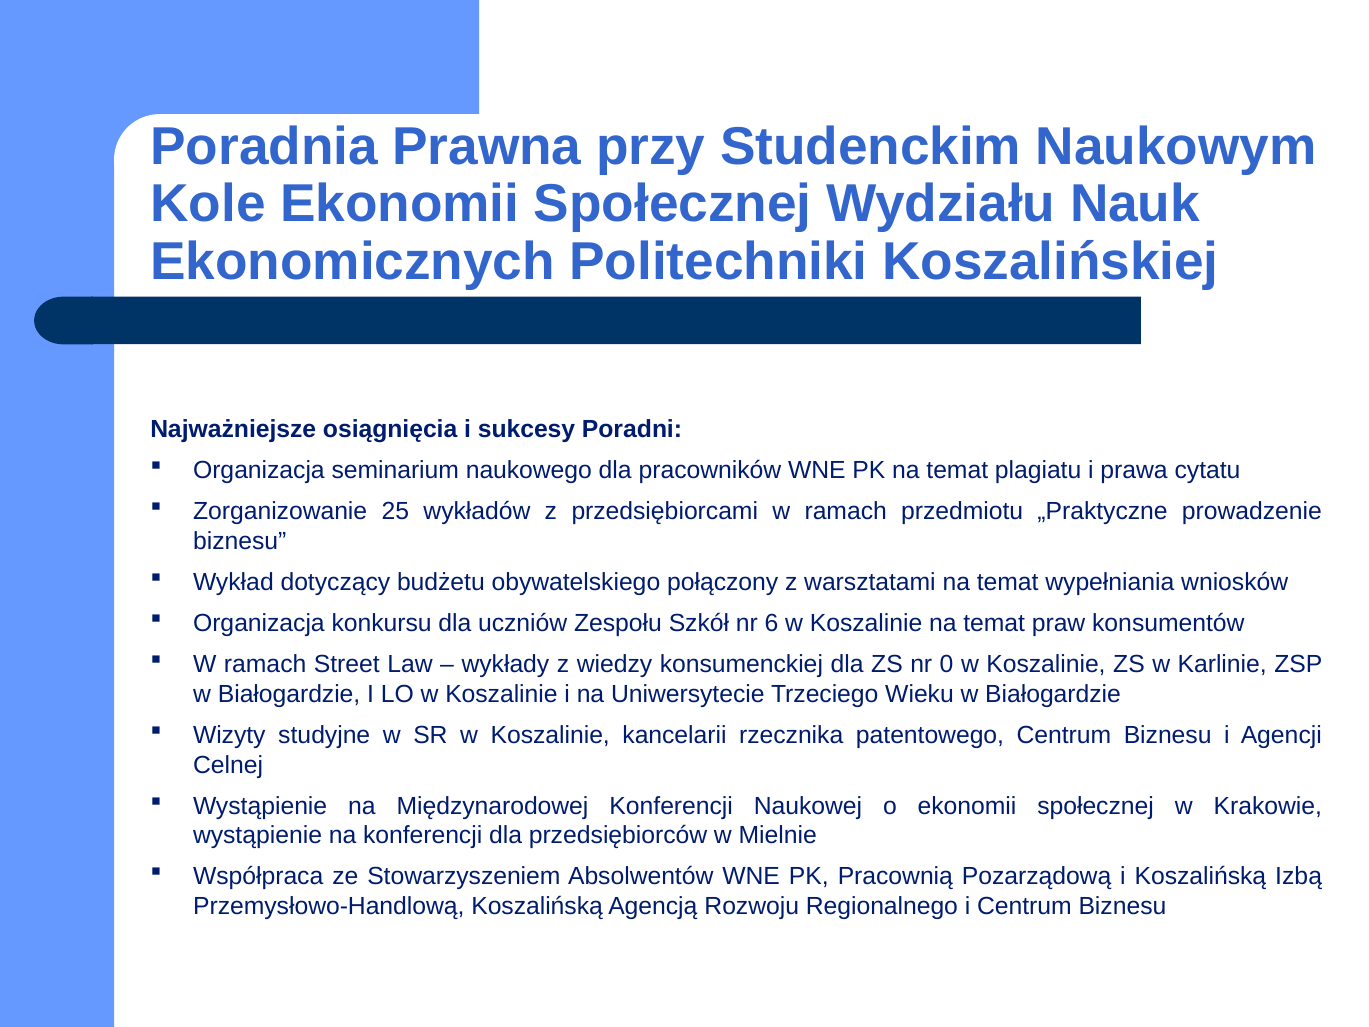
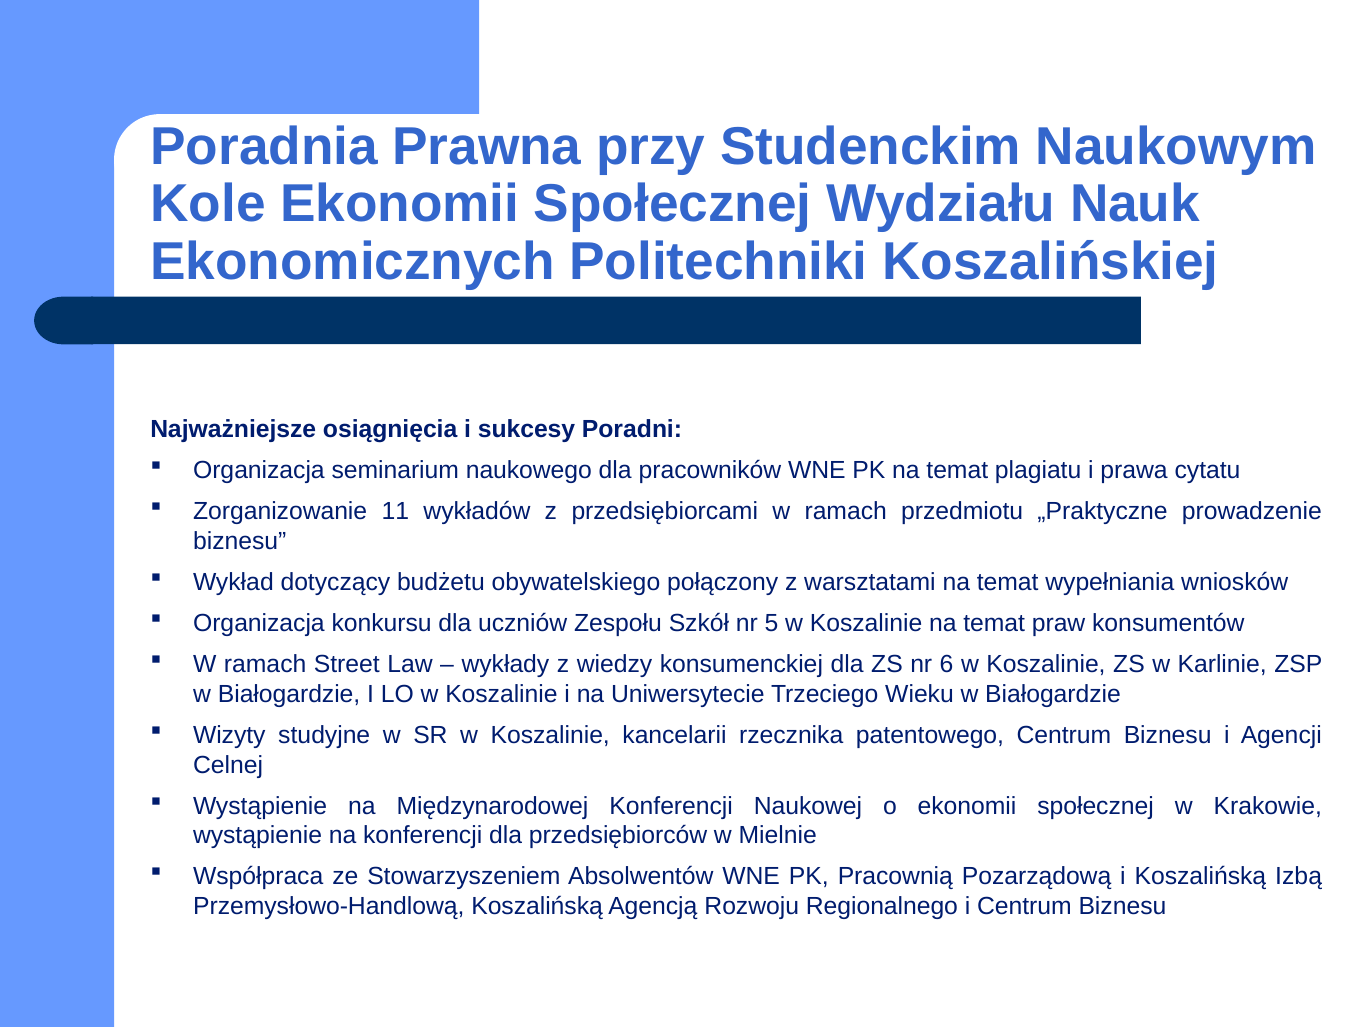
25: 25 -> 11 (395, 511)
6: 6 -> 5 (772, 623)
0: 0 -> 6 (947, 664)
